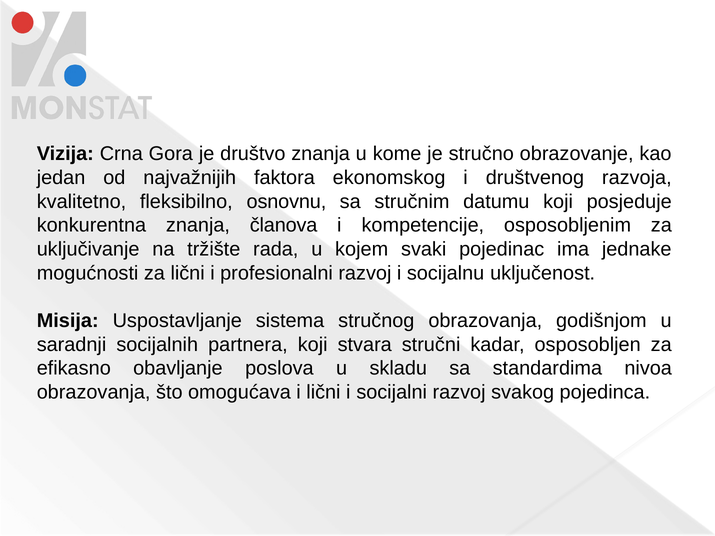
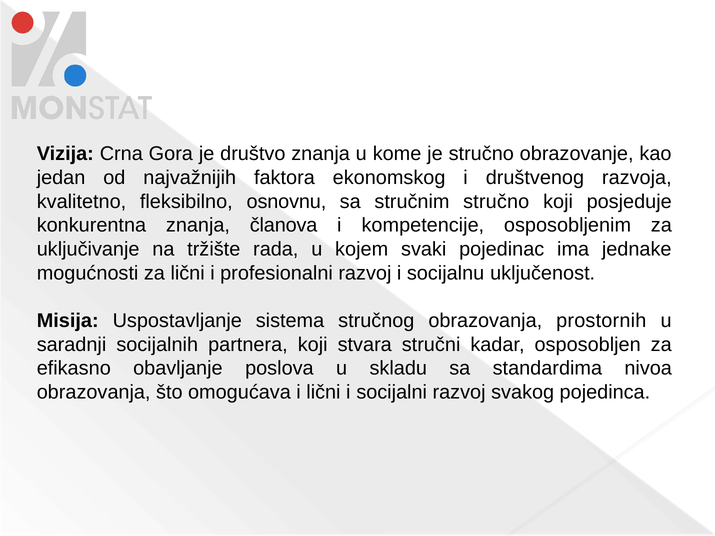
stručnim datumu: datumu -> stručno (496, 202)
godišnjom: godišnjom -> prostornih (601, 321)
